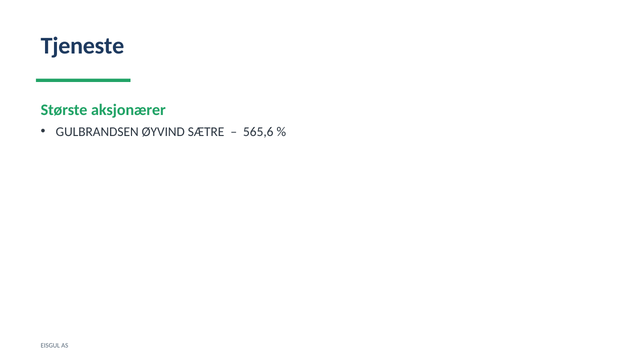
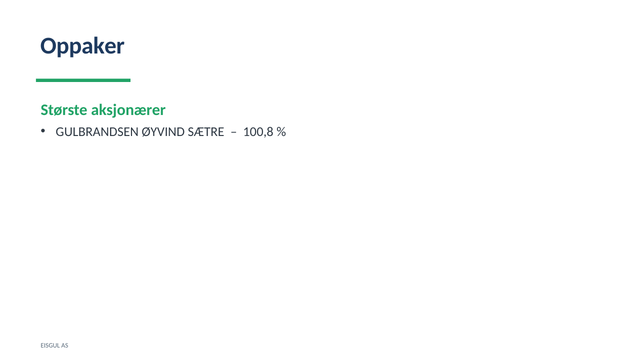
Tjeneste: Tjeneste -> Oppaker (83, 46)
565,6: 565,6 -> 100,8 (258, 132)
